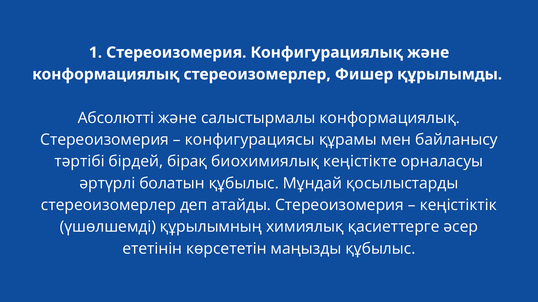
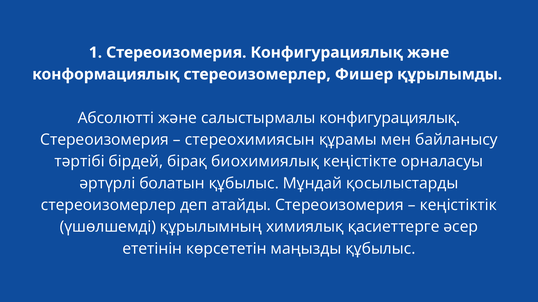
салыстырмалы конформациялық: конформациялық -> конфигурациялық (390, 118)
конфигурациясы: конфигурациясы -> стереохимиясын (250, 140)
